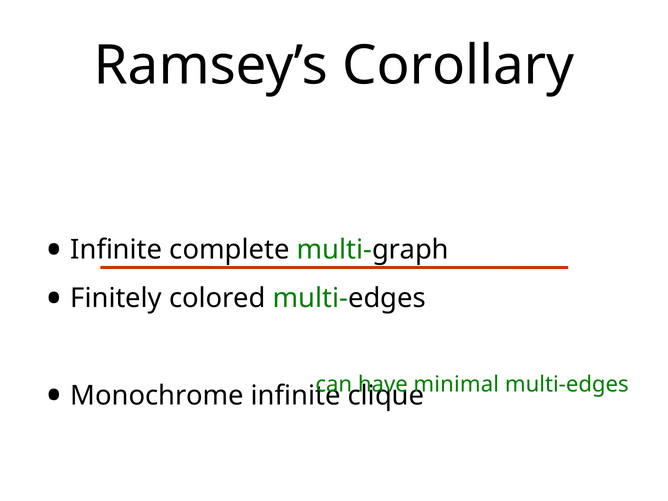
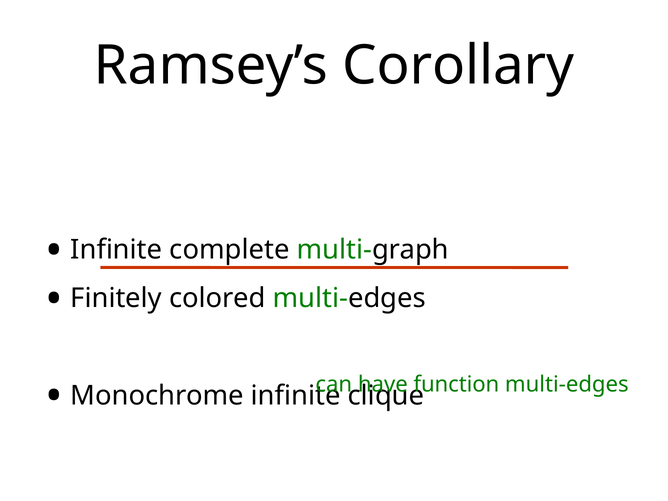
minimal: minimal -> function (456, 385)
